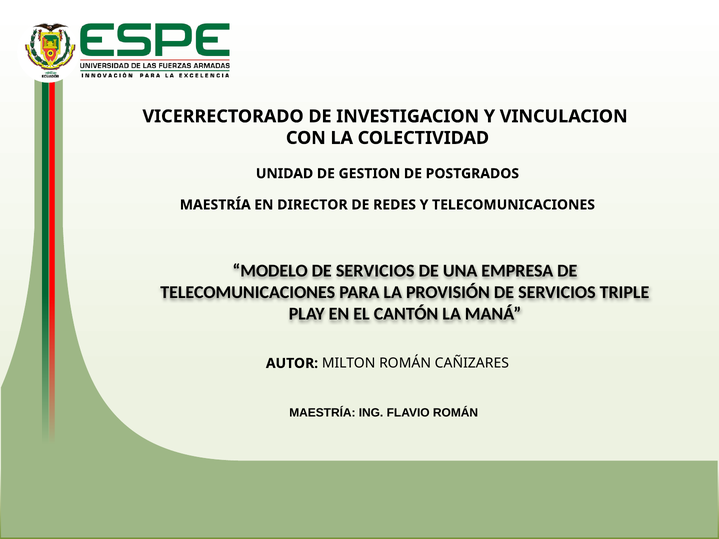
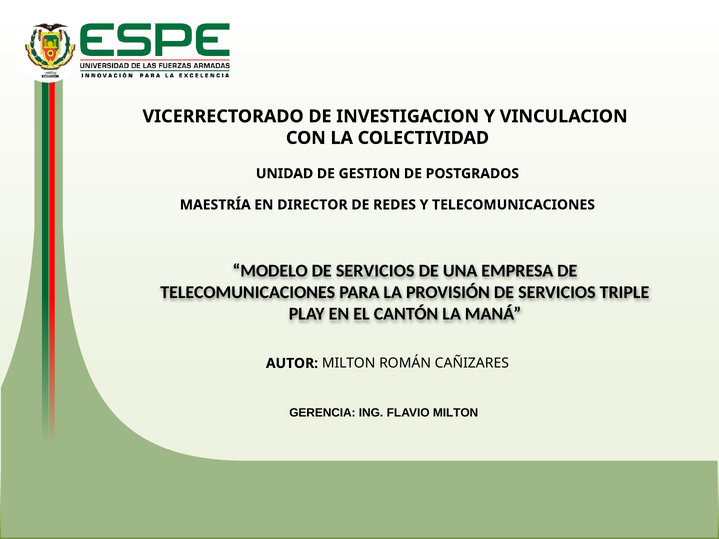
MAESTRÍA: MAESTRÍA -> GERENCIA (322, 413)
FLAVIO ROMÁN: ROMÁN -> MILTON (456, 413)
